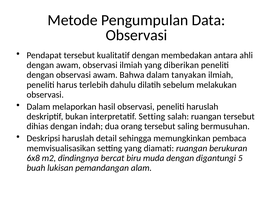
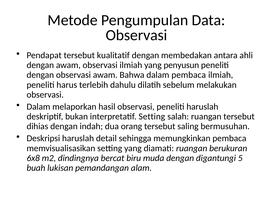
diberikan: diberikan -> penyusun (181, 65)
dalam tanyakan: tanyakan -> pembaca (189, 75)
